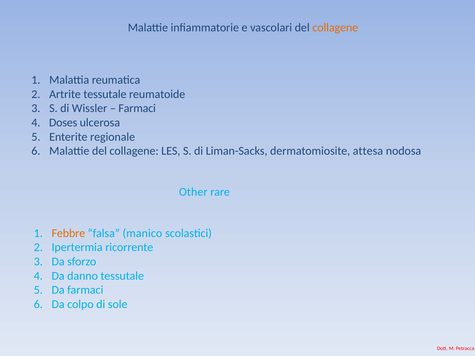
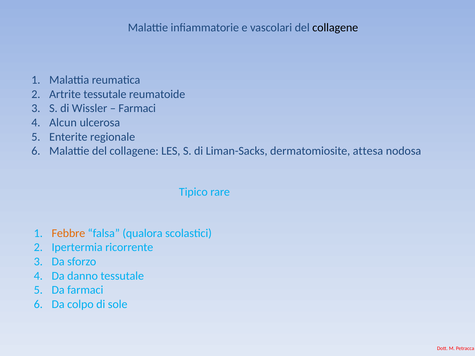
collagene colour: orange -> black (335, 28)
Doses: Doses -> Alcun (63, 123)
Other: Other -> Tipico (193, 192)
manico: manico -> qualora (142, 233)
